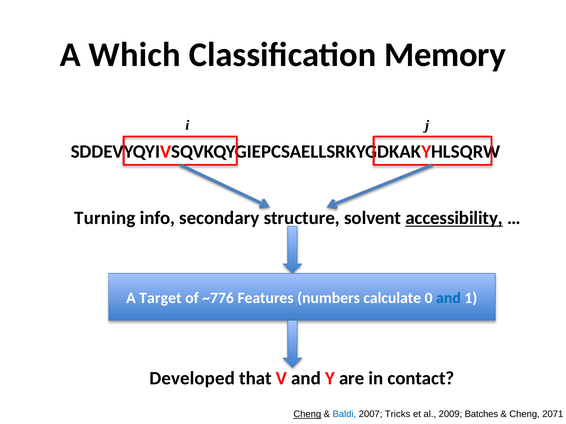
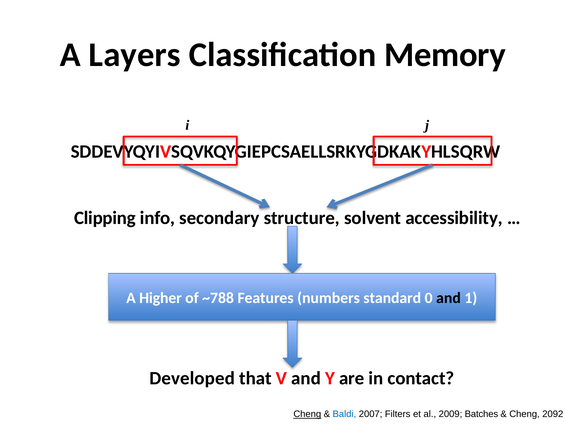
Which: Which -> Layers (135, 55)
Turning: Turning -> Clipping (105, 218)
accessibility underline: present -> none (454, 218)
Target: Target -> Higher (160, 298)
~776: ~776 -> ~788 (218, 298)
calculate: calculate -> standard (392, 298)
and colour: blue -> black (448, 298)
Tricks: Tricks -> Filters (398, 415)
2071: 2071 -> 2092 (553, 415)
